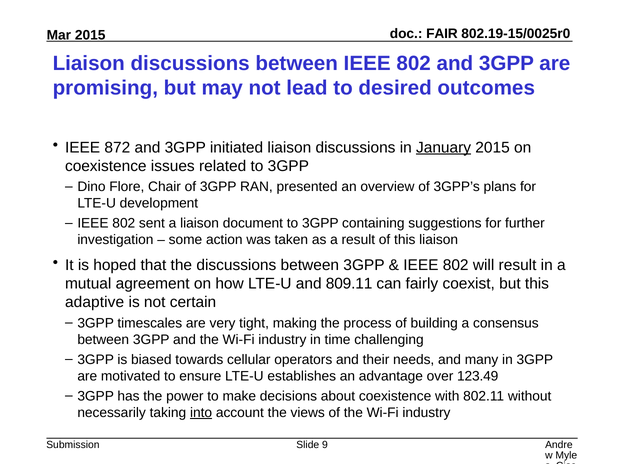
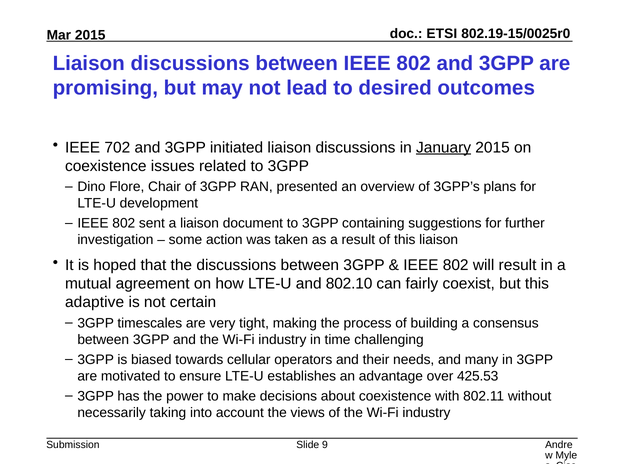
FAIR: FAIR -> ETSI (442, 34)
872: 872 -> 702 (117, 148)
809.11: 809.11 -> 802.10 (349, 284)
123.49: 123.49 -> 425.53 (478, 376)
into underline: present -> none (201, 413)
